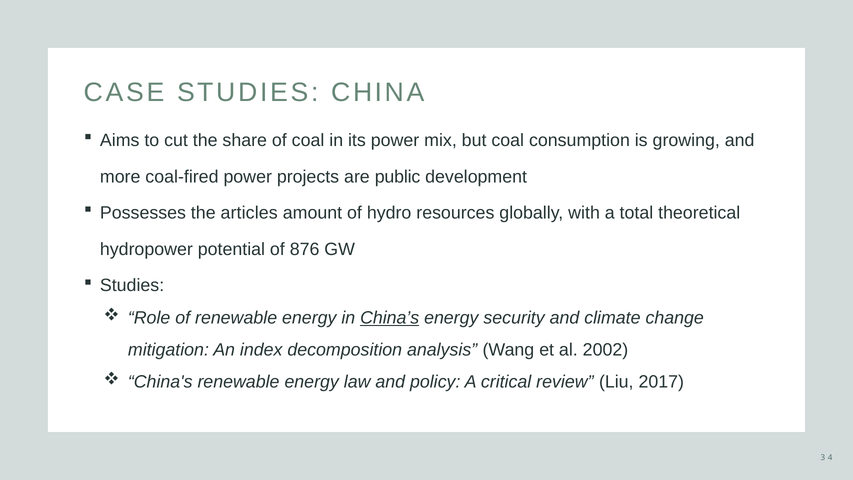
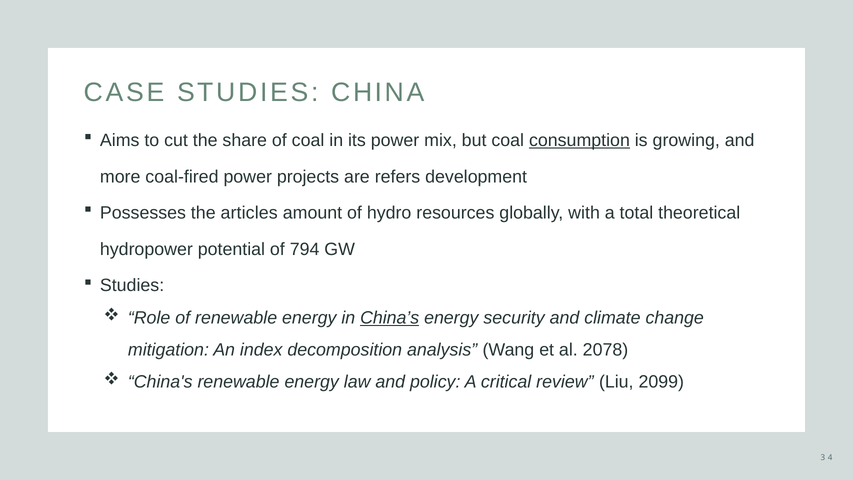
consumption underline: none -> present (579, 140)
public: public -> refers (397, 177)
876: 876 -> 794 (305, 249)
2002: 2002 -> 2078 (605, 350)
2017: 2017 -> 2099 (661, 382)
